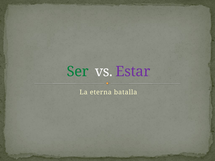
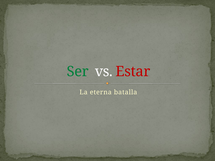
Estar colour: purple -> red (133, 72)
